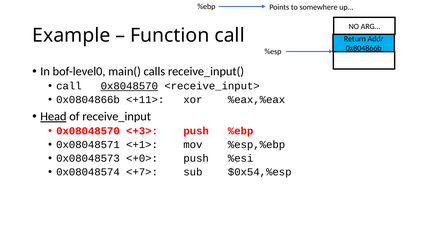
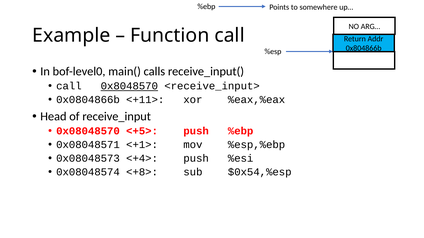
Head underline: present -> none (53, 117)
<+3>: <+3> -> <+5> (142, 131)
<+0>: <+0> -> <+4> (142, 159)
<+7>: <+7> -> <+8> (142, 172)
